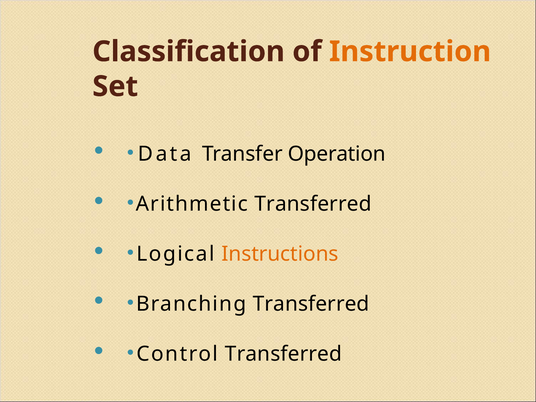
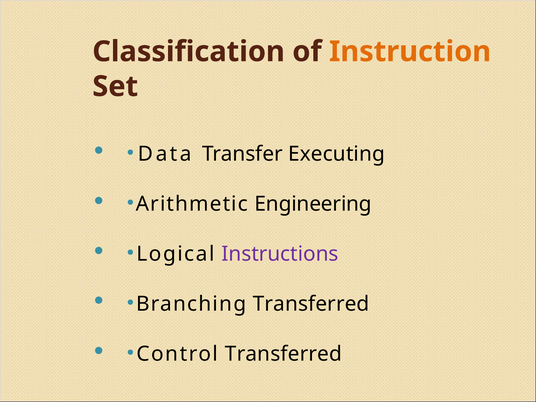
Operation: Operation -> Executing (337, 154)
Arithmetic Transferred: Transferred -> Engineering (313, 204)
Instructions colour: orange -> purple (280, 254)
